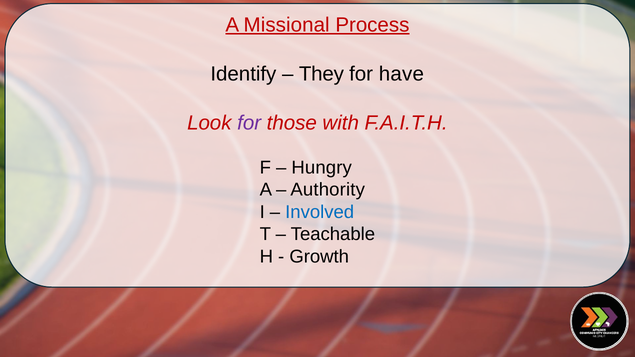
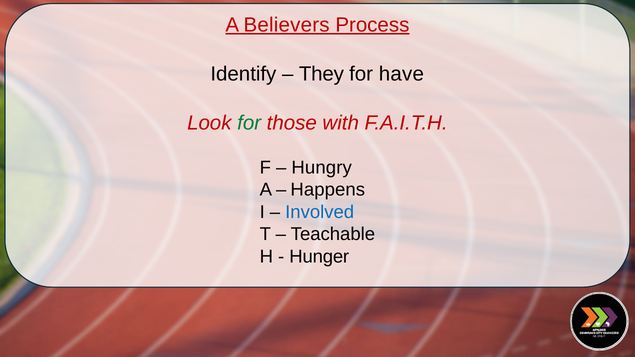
Missional: Missional -> Believers (287, 25)
for colour: purple -> green (249, 123)
Authority: Authority -> Happens (328, 190)
Growth: Growth -> Hunger (319, 257)
